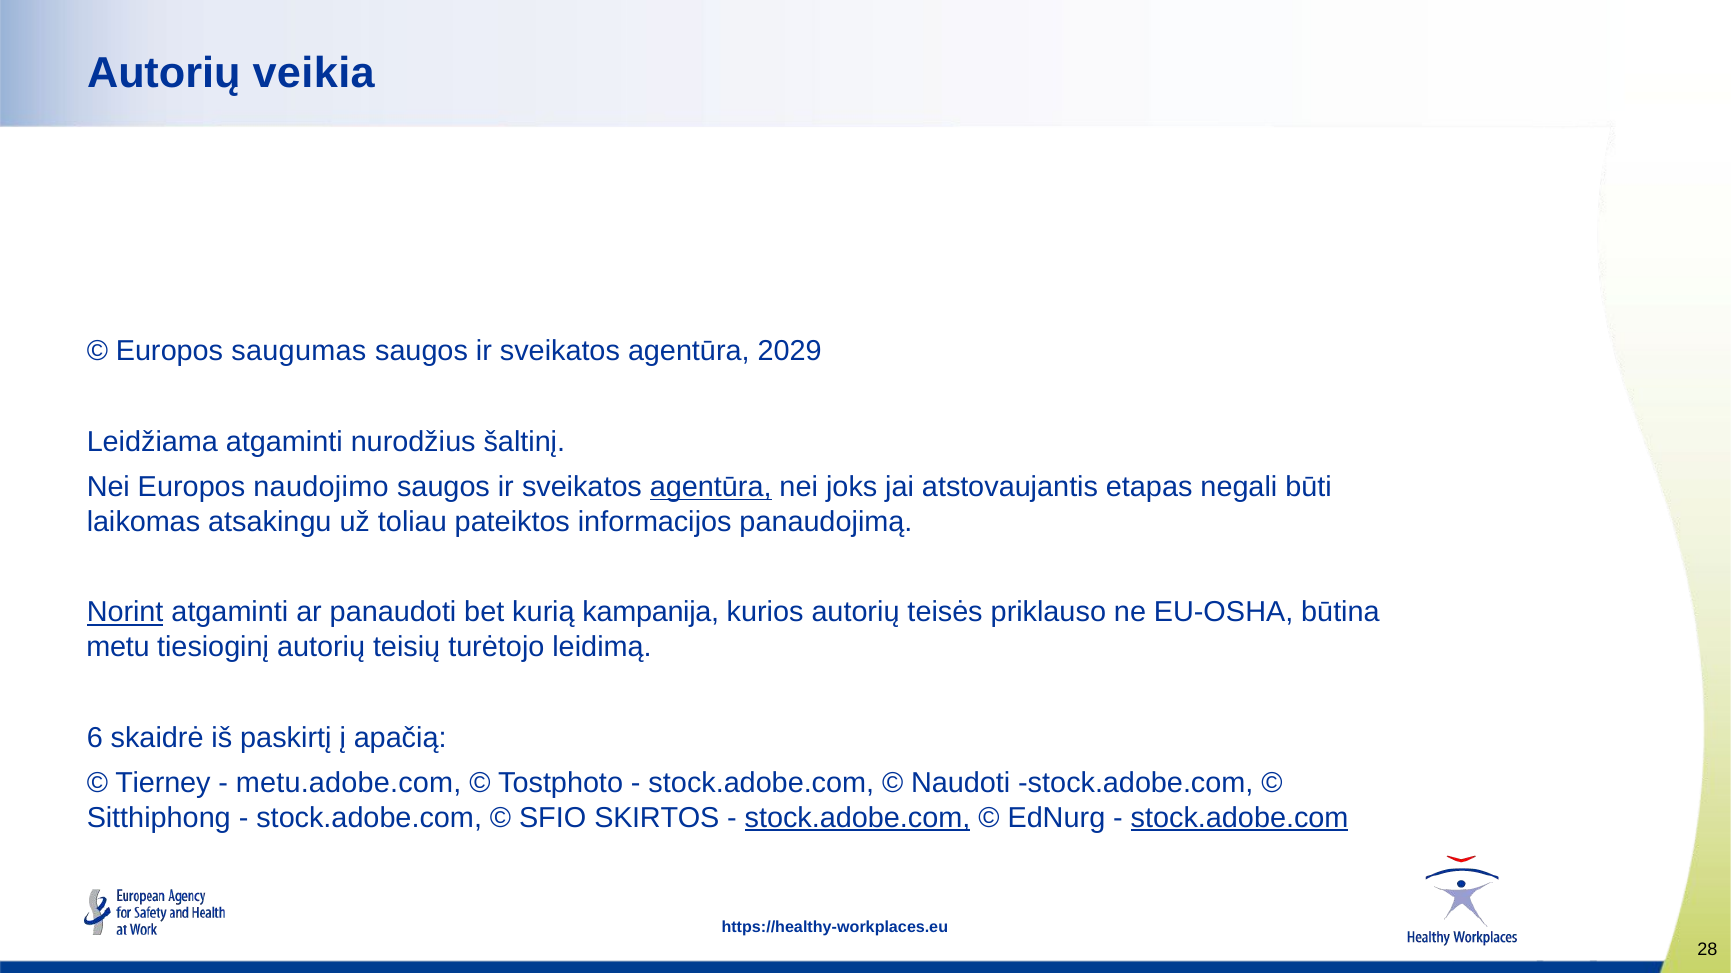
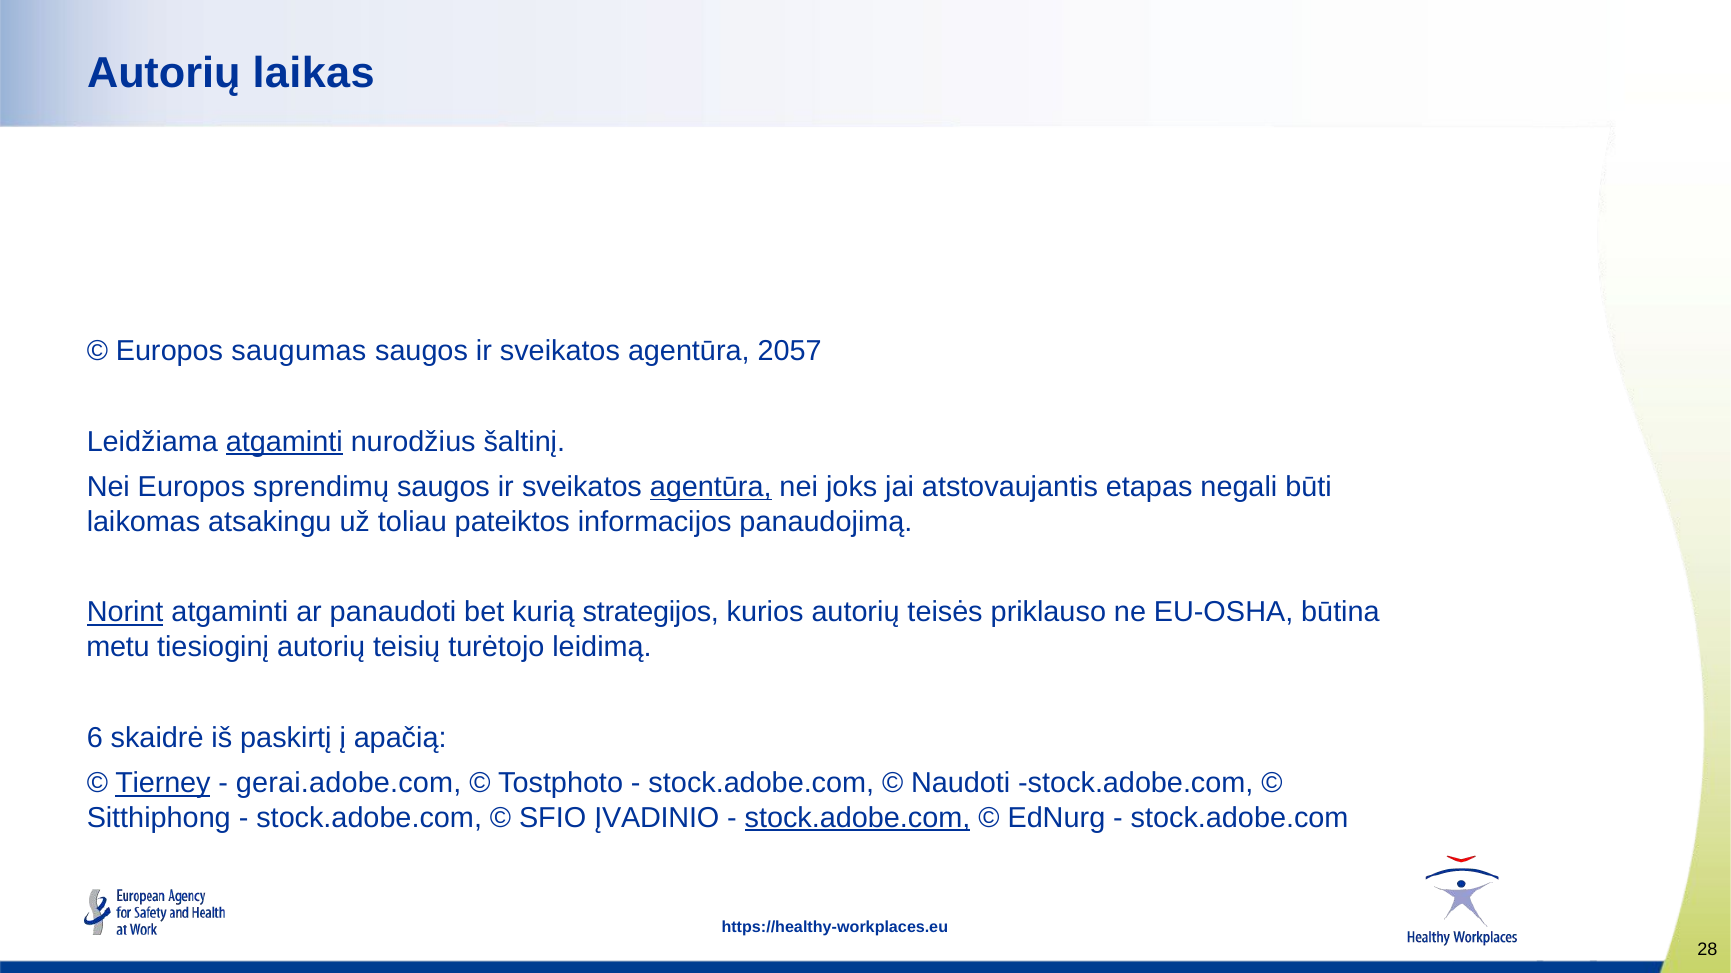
veikia: veikia -> laikas (314, 74)
2029: 2029 -> 2057 (790, 351)
atgaminti underline: none -> present (284, 442)
naudojimo: naudojimo -> sprendimų (321, 487)
kampanija: kampanija -> strategijos (651, 613)
Tierney underline: none -> present (163, 784)
metu.adobe.com: metu.adobe.com -> gerai.adobe.com (349, 784)
SKIRTOS: SKIRTOS -> ĮVADINIO (657, 819)
stock.adobe.com underline: present -> none (1240, 819)
